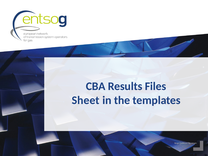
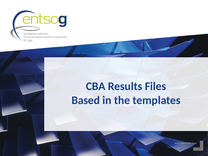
Sheet: Sheet -> Based (86, 100)
